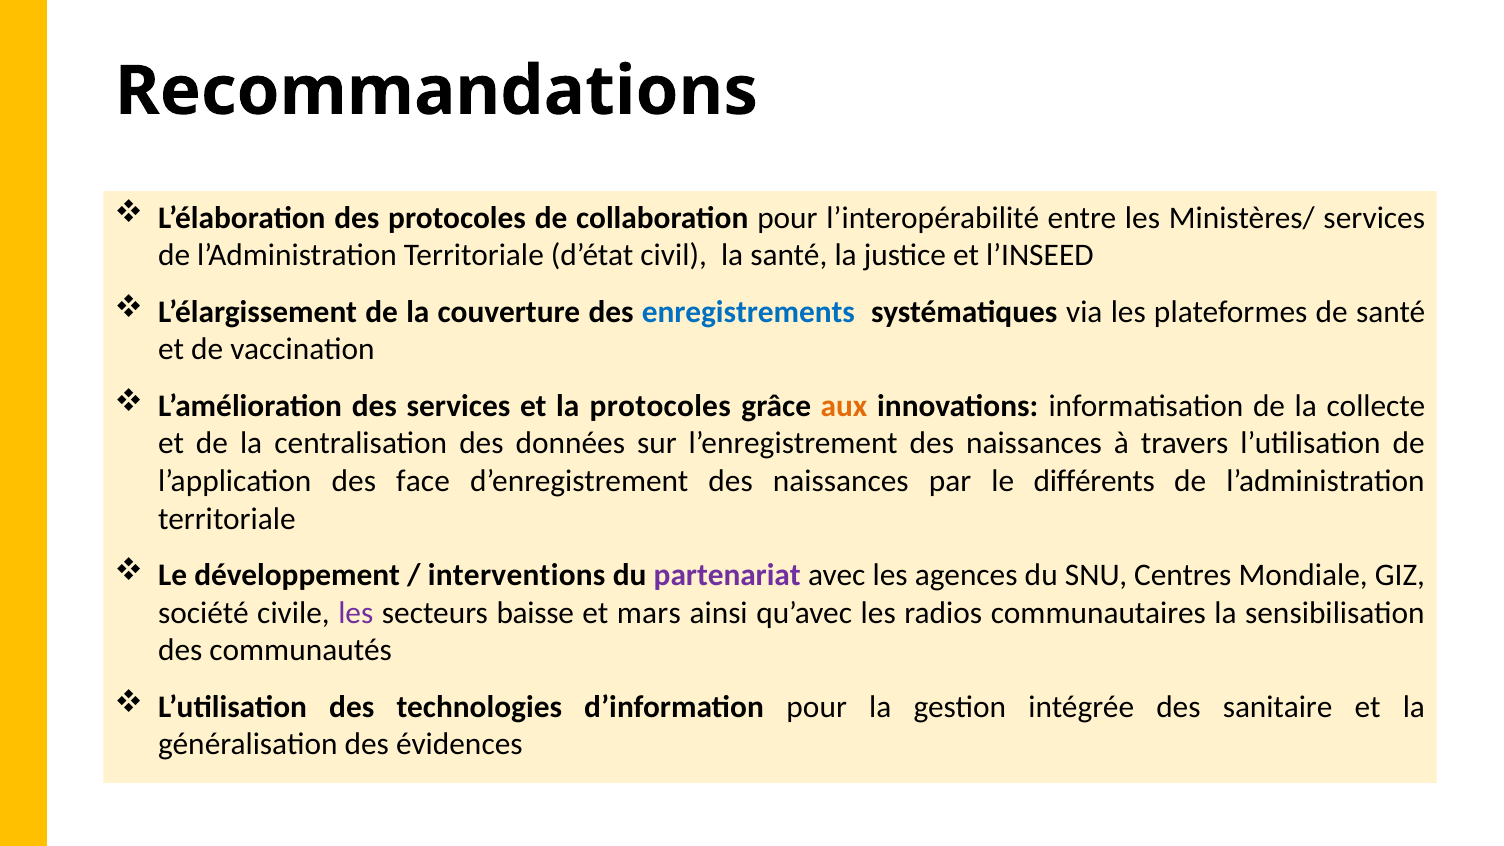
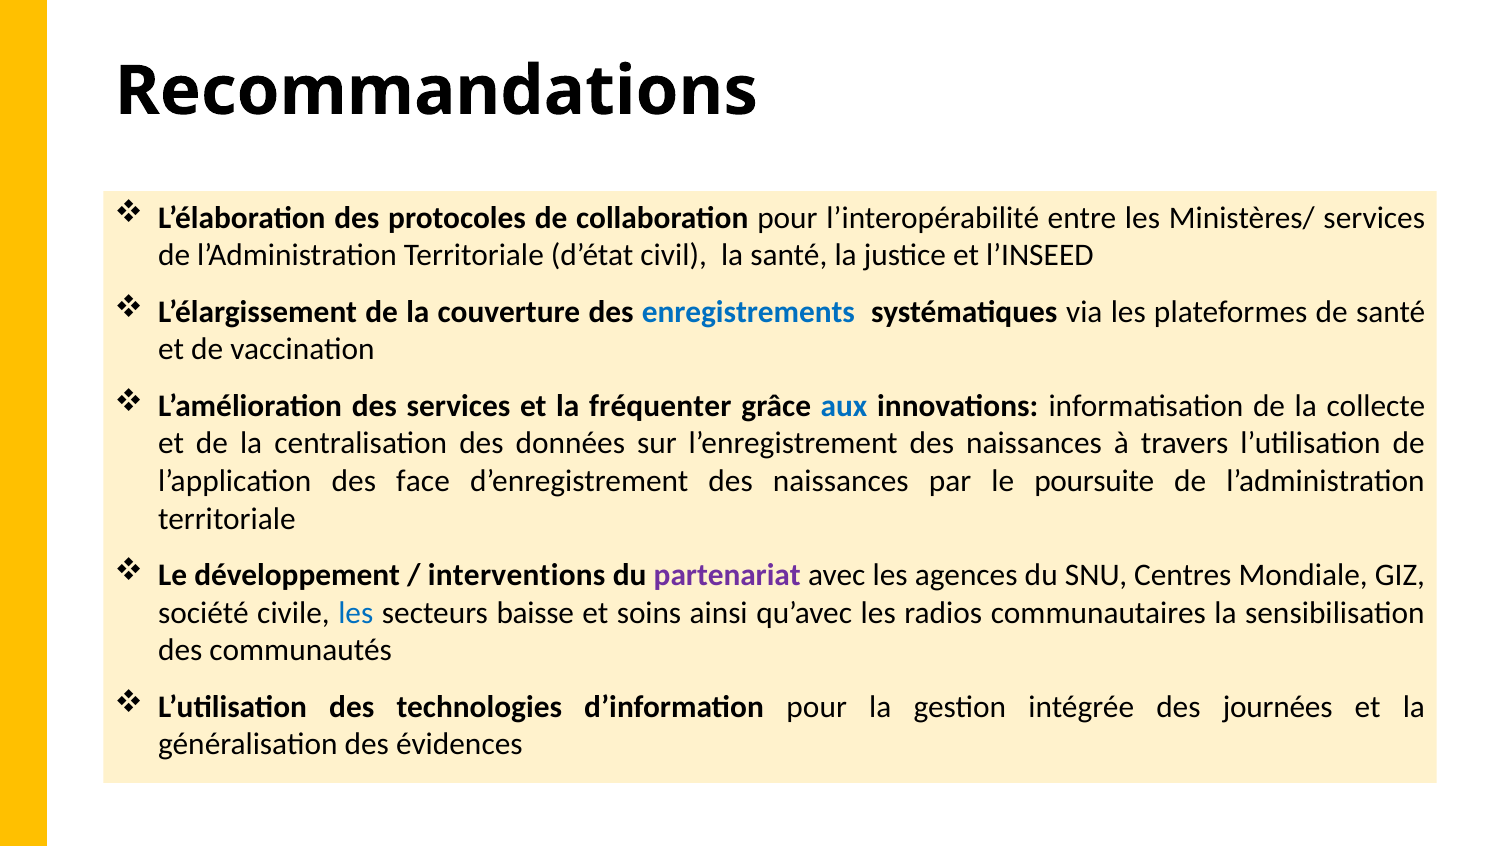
la protocoles: protocoles -> fréquenter (660, 406)
aux colour: orange -> blue (844, 406)
différents: différents -> poursuite (1094, 481)
les colour: purple -> blue (356, 613)
mars: mars -> soins (649, 613)
sanitaire: sanitaire -> journées (1278, 707)
